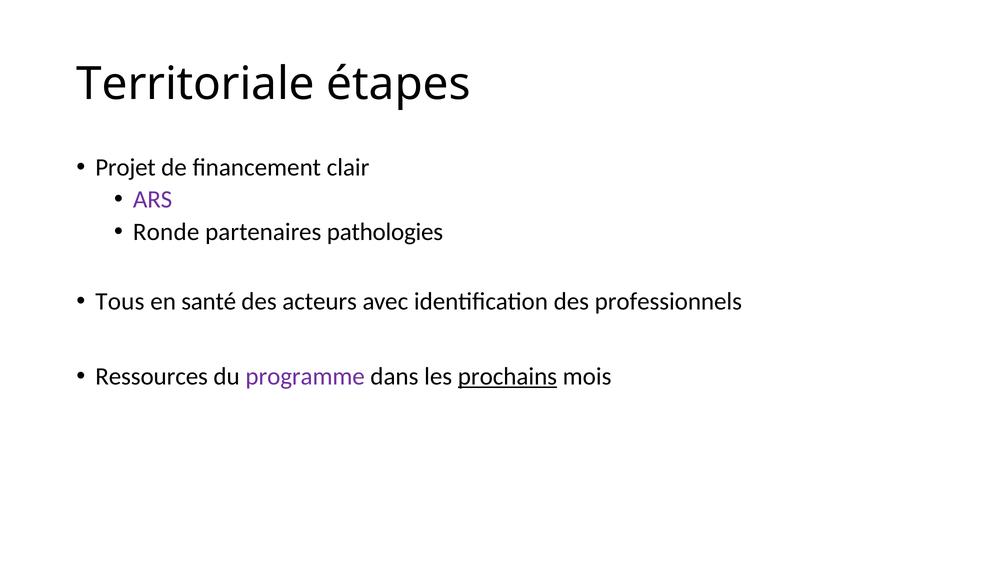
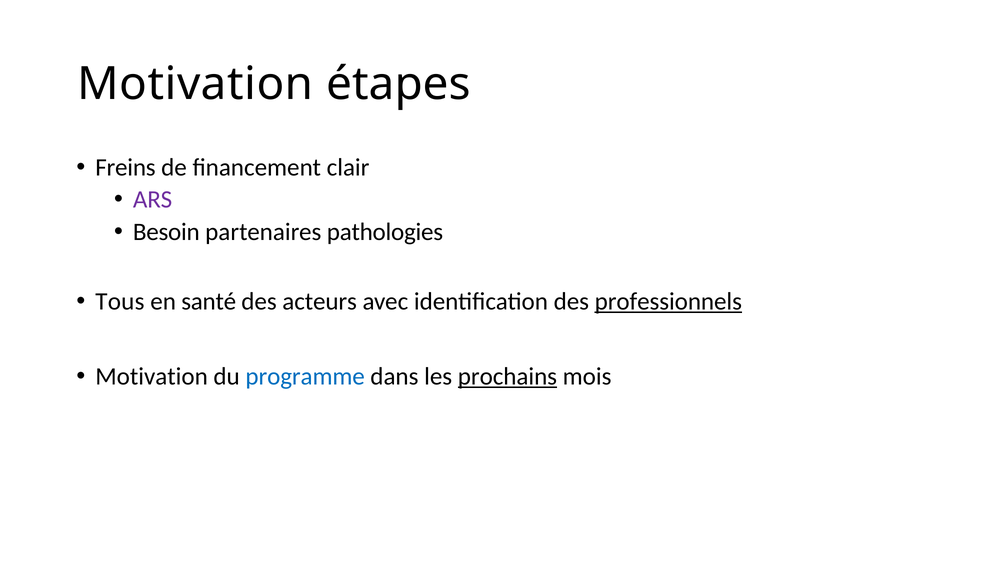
Territoriale: Territoriale -> Motivation (195, 84)
Projet: Projet -> Freins (125, 167)
Ronde: Ronde -> Besoin (166, 232)
professionnels underline: none -> present (668, 302)
Ressources: Ressources -> Motivation (152, 377)
programme colour: purple -> blue (305, 377)
